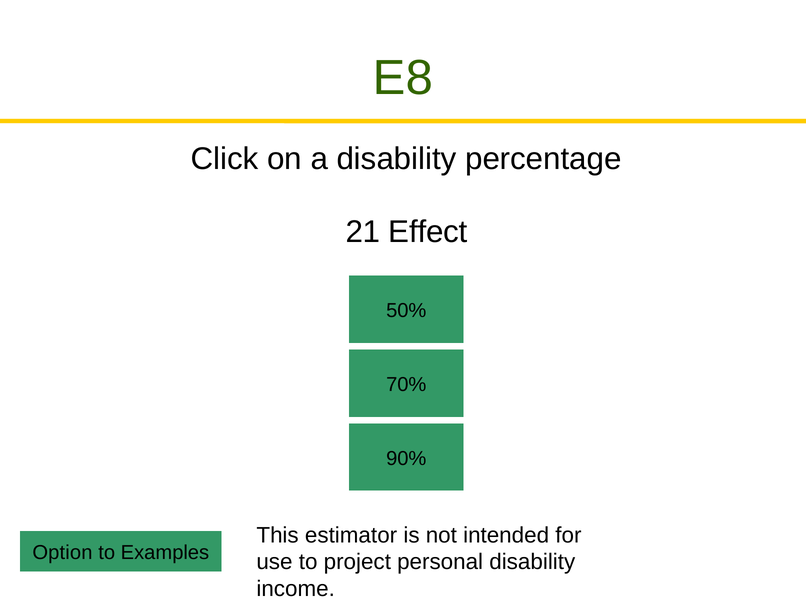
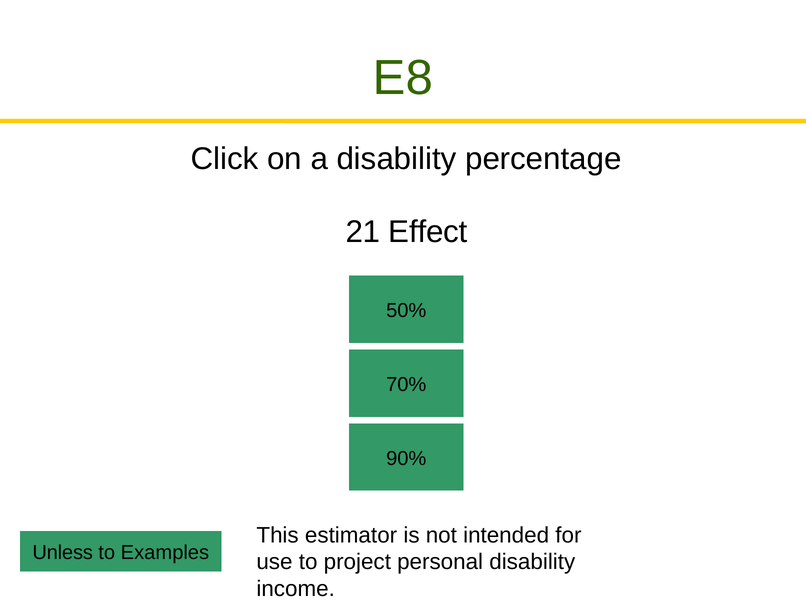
Option: Option -> Unless (63, 552)
